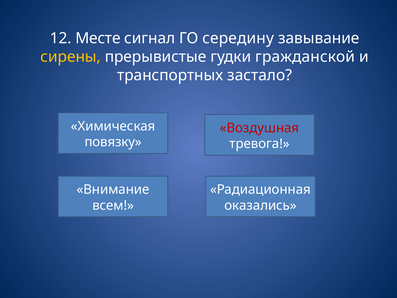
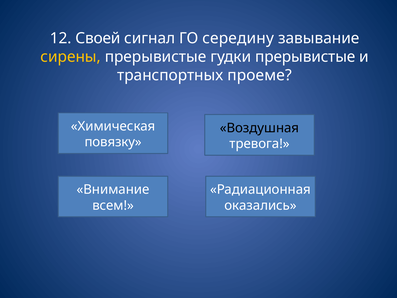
Месте: Месте -> Своей (98, 38)
гудки гражданской: гражданской -> прерывистые (305, 57)
застало: застало -> проеме (260, 75)
Воздушная colour: red -> black (259, 128)
